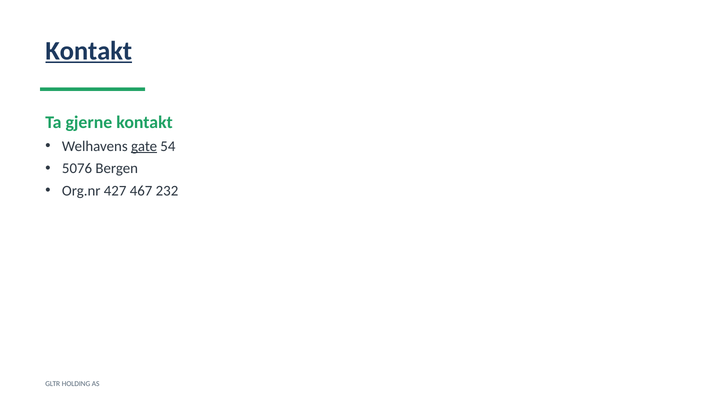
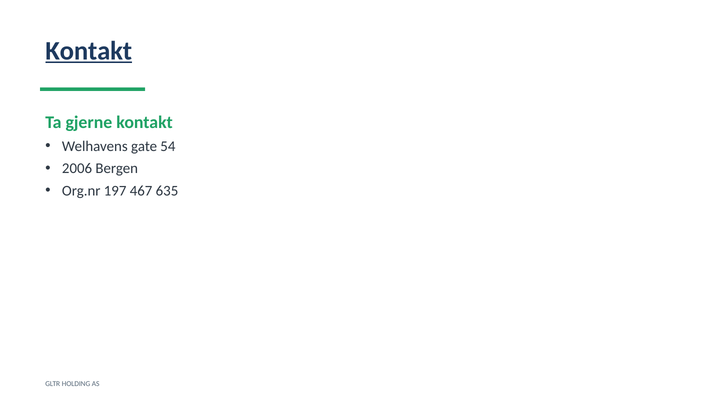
gate underline: present -> none (144, 146)
5076: 5076 -> 2006 (77, 169)
427: 427 -> 197 (115, 191)
232: 232 -> 635 (167, 191)
